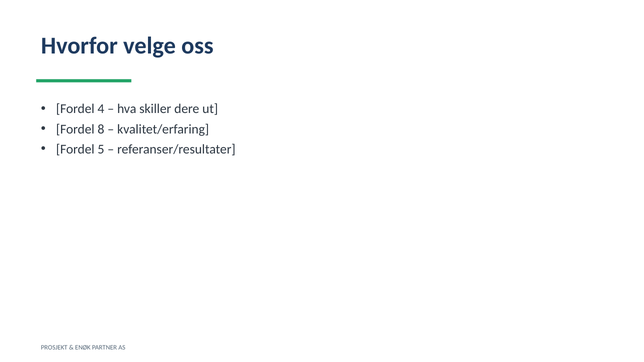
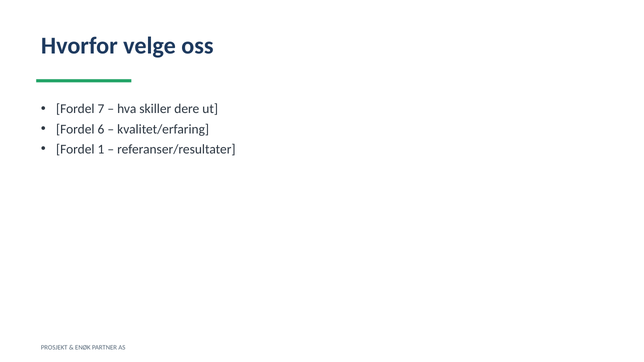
4: 4 -> 7 (101, 109)
8: 8 -> 6 (101, 129)
5: 5 -> 1 (101, 149)
